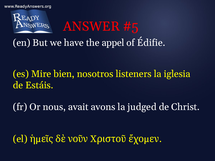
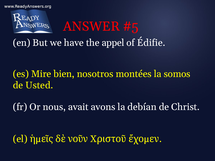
listeners: listeners -> montées (134, 74)
iglesia: iglesia -> somos (177, 74)
Estáis: Estáis -> Usted (39, 85)
judged: judged -> debían (142, 107)
